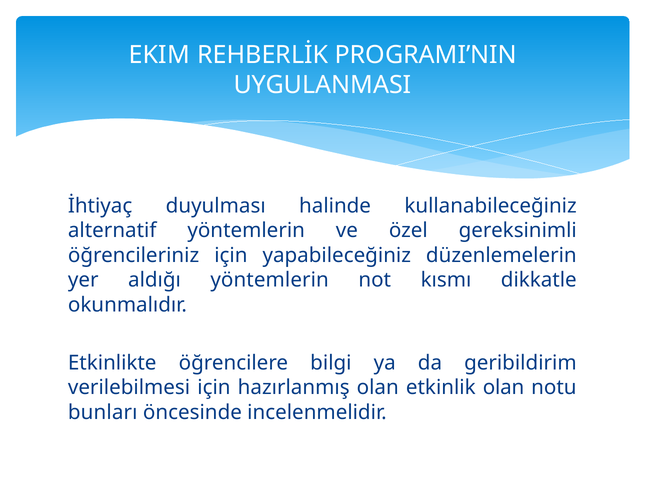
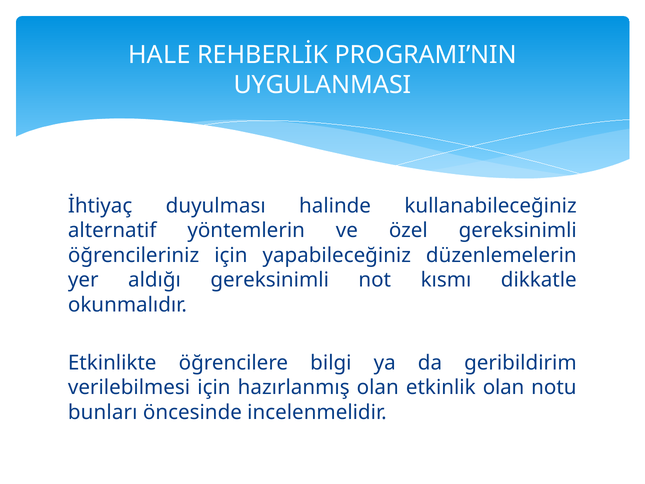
EKIM: EKIM -> HALE (159, 55)
aldığı yöntemlerin: yöntemlerin -> gereksinimli (270, 280)
